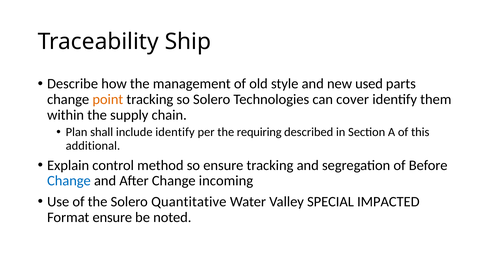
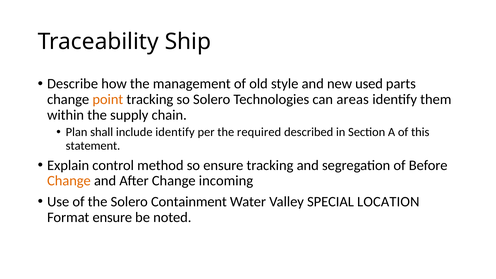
cover: cover -> areas (353, 99)
requiring: requiring -> required (259, 132)
additional: additional -> statement (93, 146)
Change colour: blue -> orange (69, 181)
Quantitative: Quantitative -> Containment (189, 202)
IMPACTED: IMPACTED -> LOCATION (388, 202)
